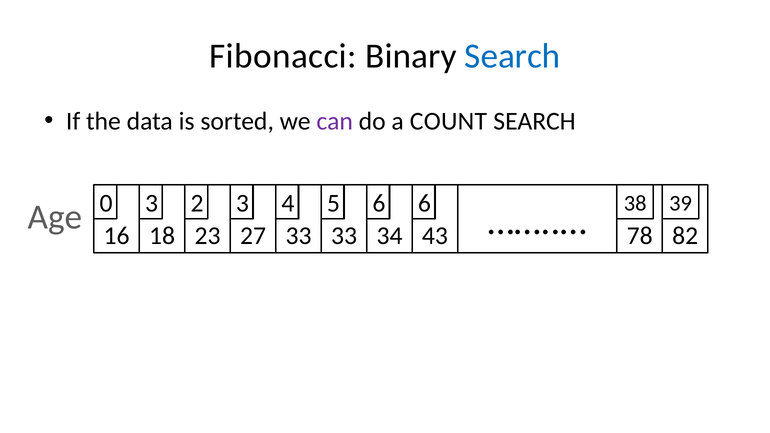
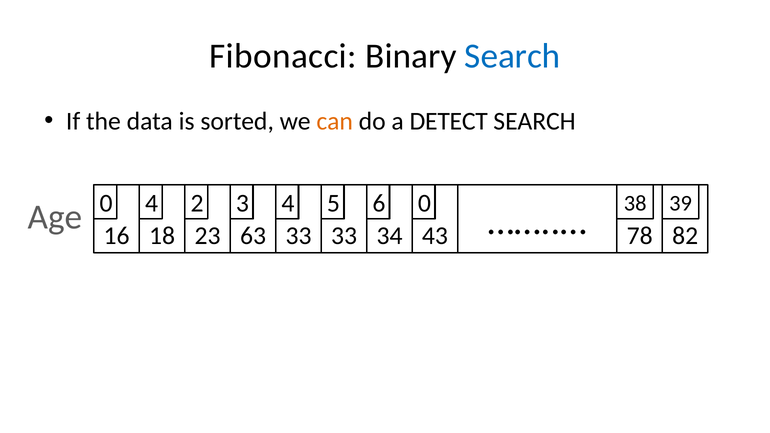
can colour: purple -> orange (335, 121)
COUNT: COUNT -> DETECT (449, 121)
0 3: 3 -> 4 (152, 204)
6 6: 6 -> 0 (424, 204)
27: 27 -> 63 (253, 236)
